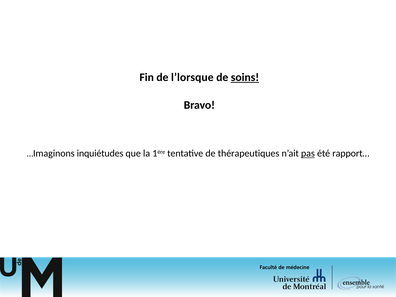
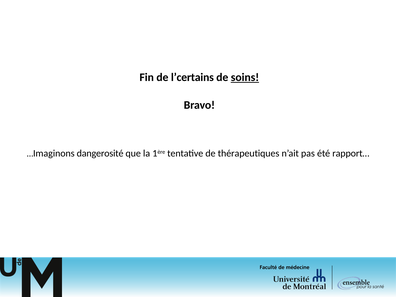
l’lorsque: l’lorsque -> l’certains (192, 77)
inquiétudes: inquiétudes -> dangerosité (100, 153)
pas underline: present -> none (308, 153)
